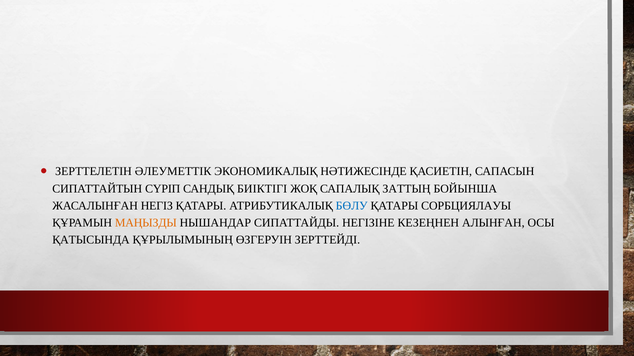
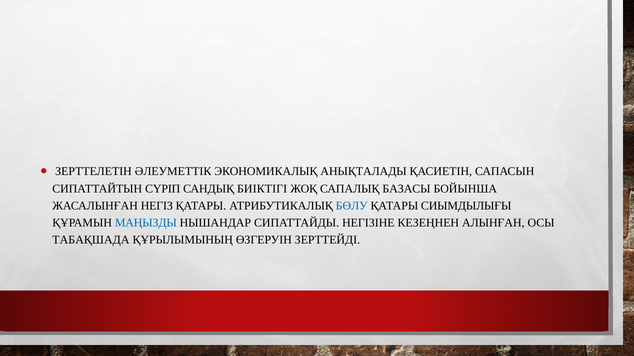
НӘТИЖЕСІНДЕ: НӘТИЖЕСІНДЕ -> АНЫҚТАЛАДЫ (364, 172)
ЗАТТЫҢ: ЗАТТЫҢ -> БАЗАСЫ (407, 189)
СОРБЦИЯЛАУЫ: СОРБЦИЯЛАУЫ -> СИЫМДЫЛЫҒЫ (466, 206)
МАҢЫЗДЫ colour: orange -> blue (146, 223)
ҚАТЫСЫНДА: ҚАТЫСЫНДА -> ТАБАҚШАДА (91, 240)
